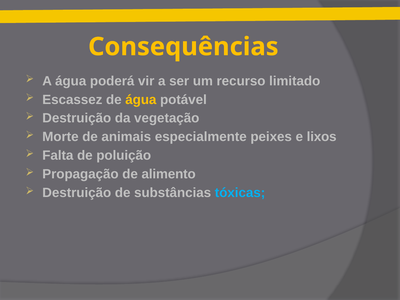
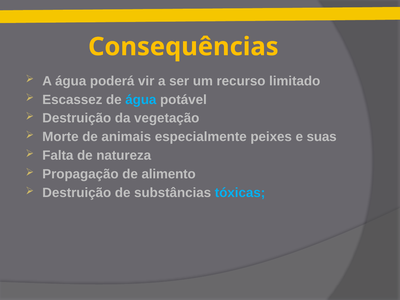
água colour: yellow -> light blue (141, 100)
lixos: lixos -> suas (322, 137)
poluição: poluição -> natureza (124, 156)
